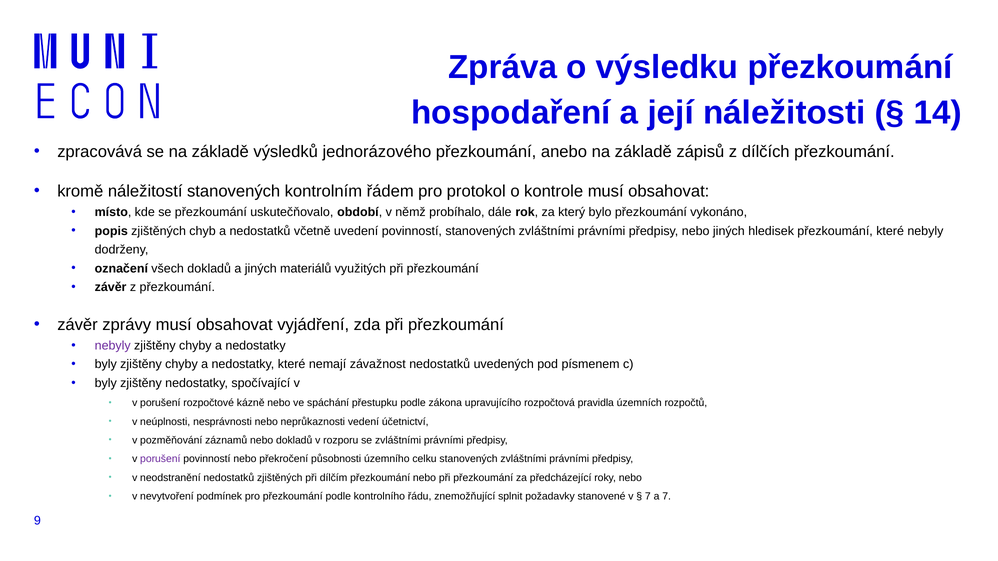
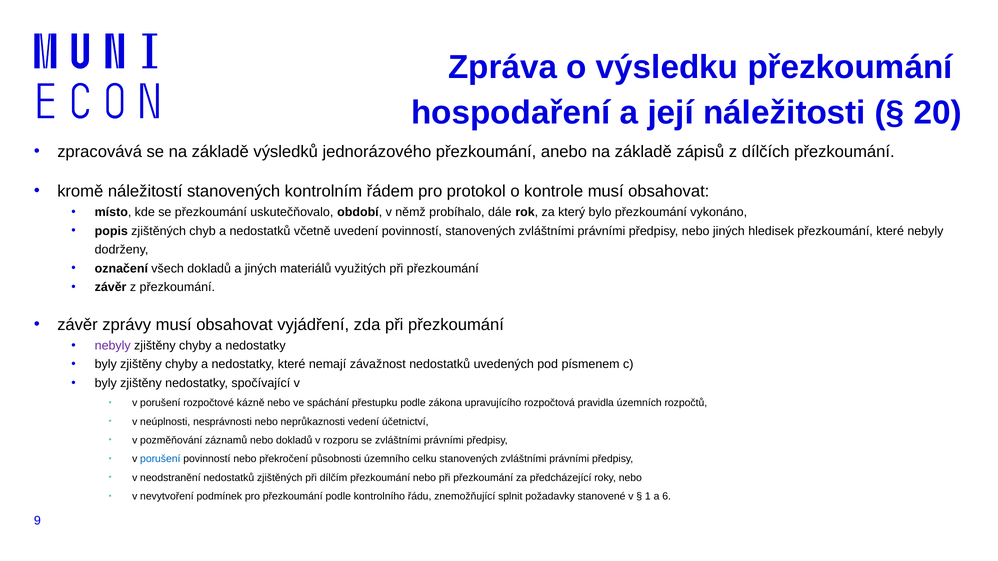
14: 14 -> 20 (938, 113)
porušení colour: purple -> blue (160, 459)
7: 7 -> 1 (648, 497)
a 7: 7 -> 6 (667, 497)
